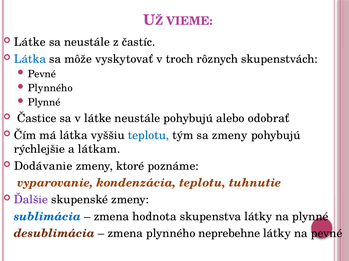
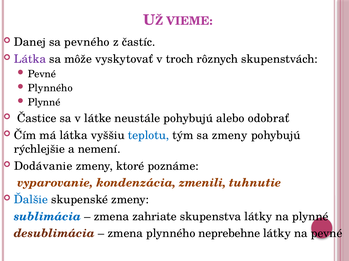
Látke: Látke -> Danej (30, 42)
sa neustále: neustále -> pevného (87, 42)
Látka colour: blue -> purple (30, 59)
látkam: látkam -> nemení (99, 150)
kondenzácia teplotu: teplotu -> zmenili (203, 183)
Ďalšie colour: purple -> blue (31, 200)
hodnota: hodnota -> zahriate (155, 217)
